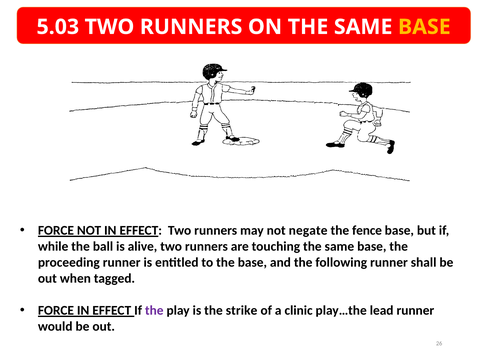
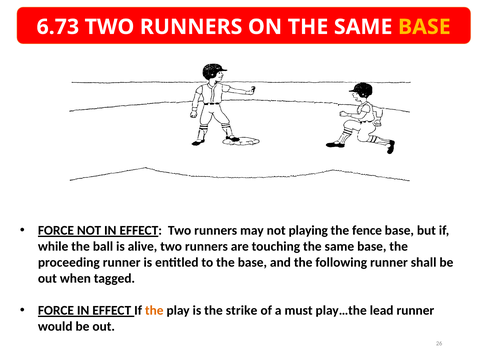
5.03: 5.03 -> 6.73 (58, 27)
negate: negate -> playing (308, 230)
the colour: purple -> orange (154, 311)
clinic: clinic -> must (299, 311)
